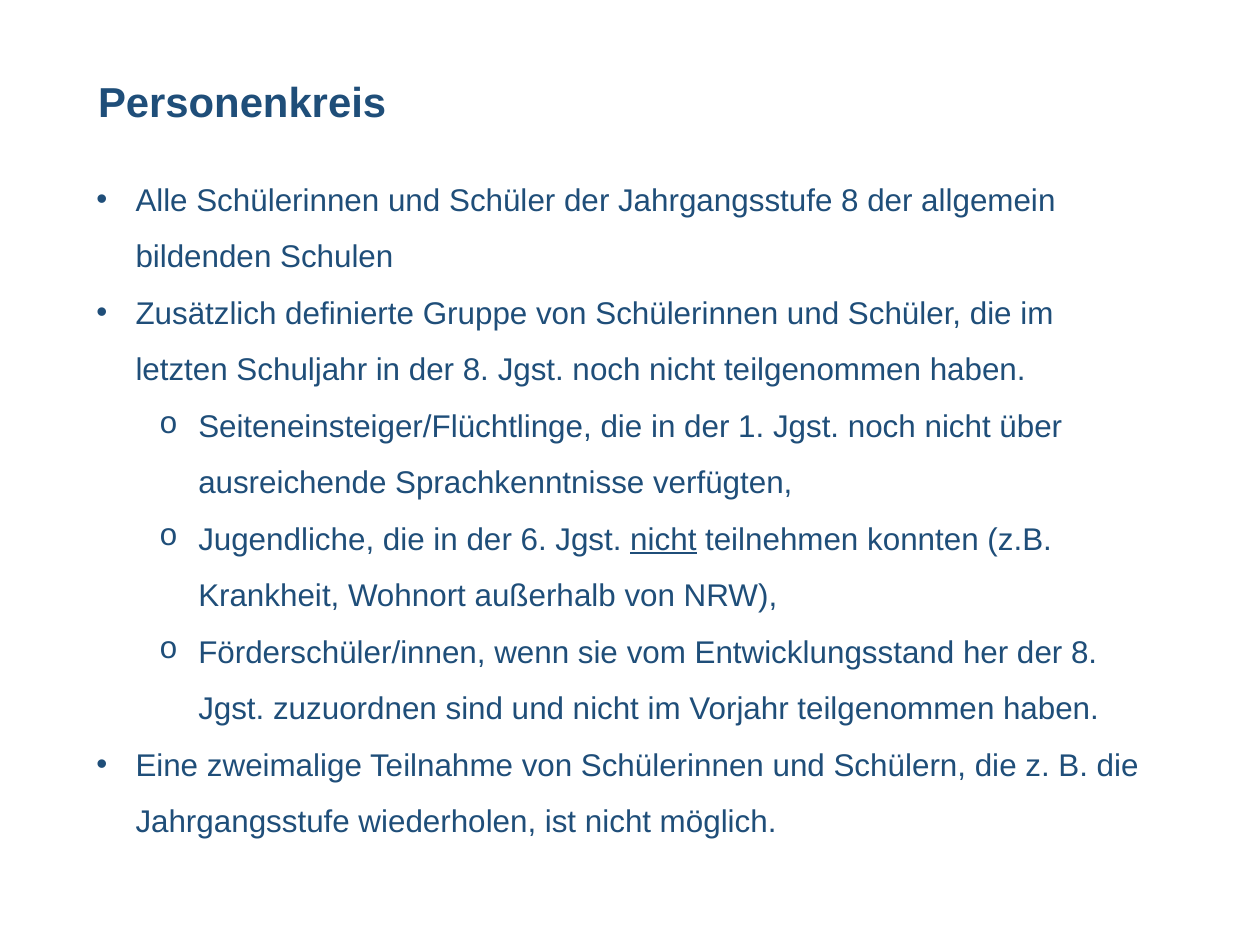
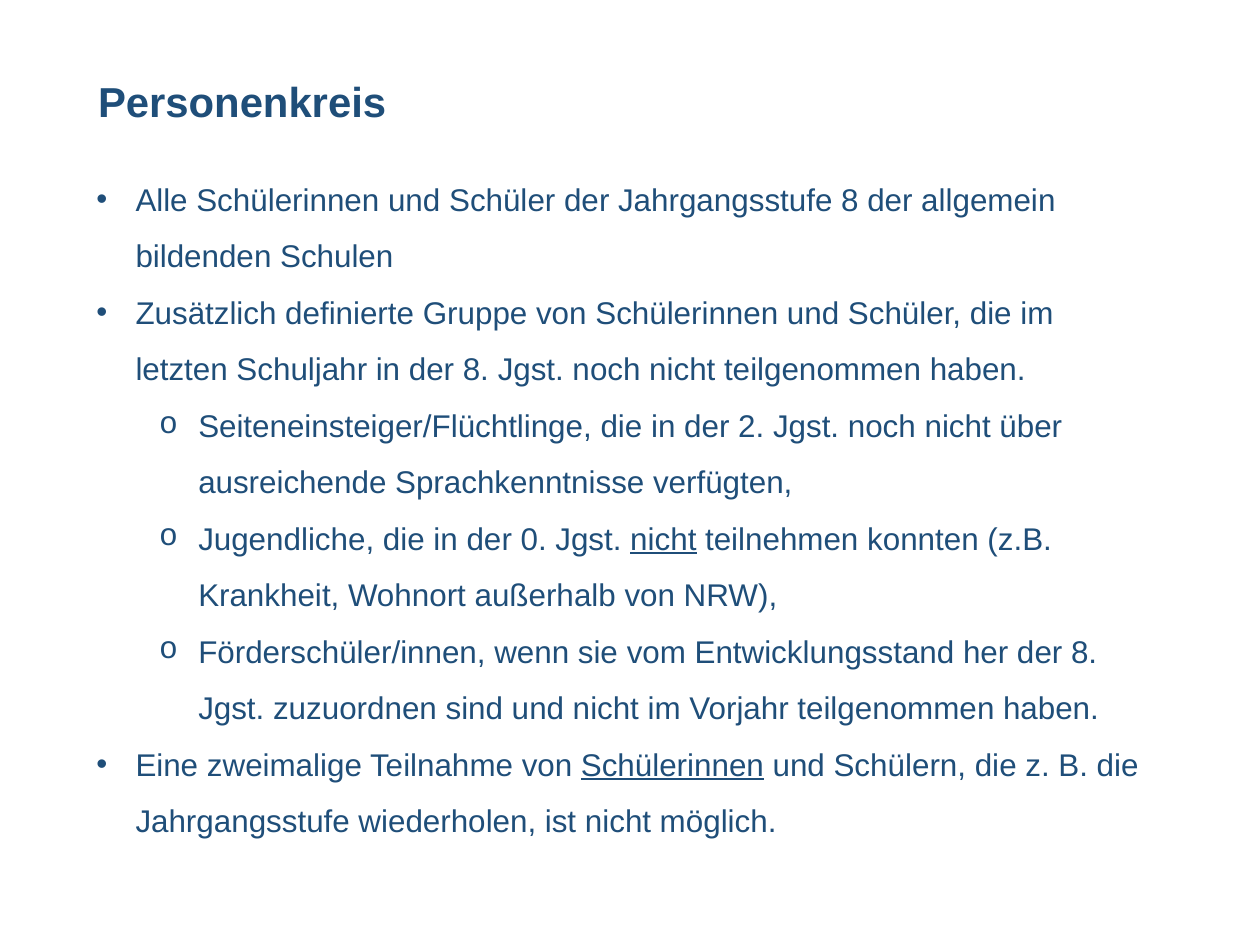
1: 1 -> 2 (751, 427)
6: 6 -> 0 (534, 540)
Schülerinnen underline: none -> present (672, 766)
